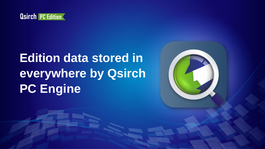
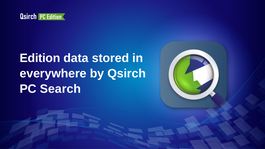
Engine: Engine -> Search (60, 89)
